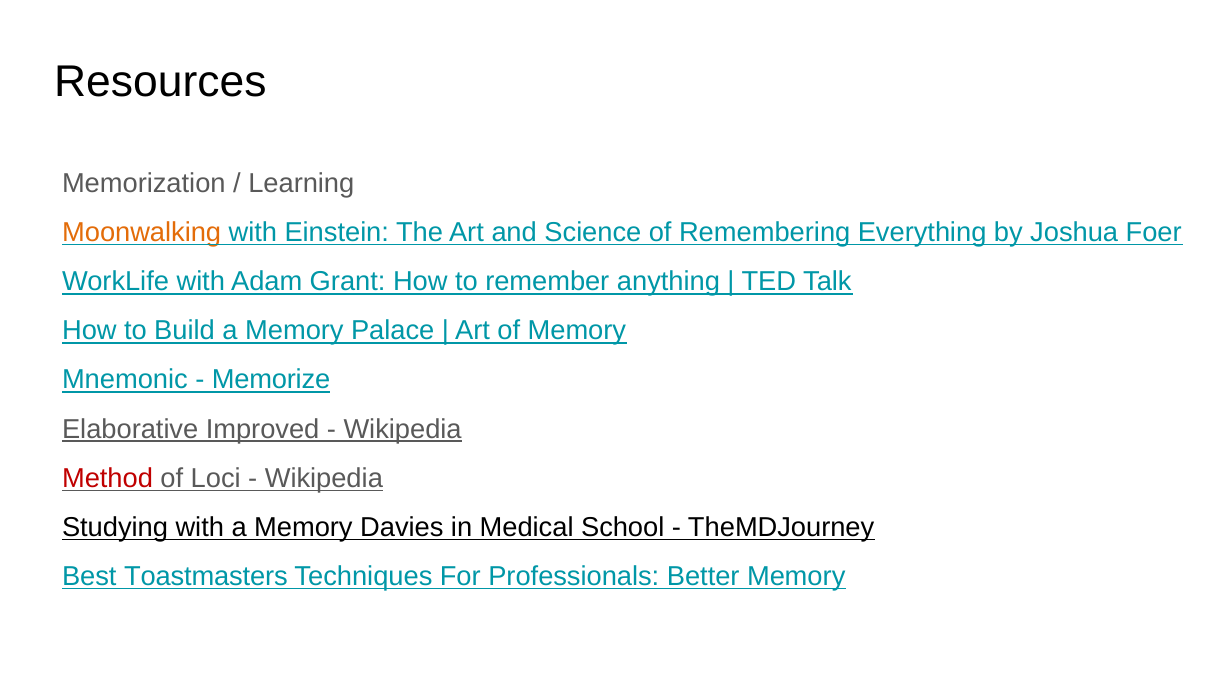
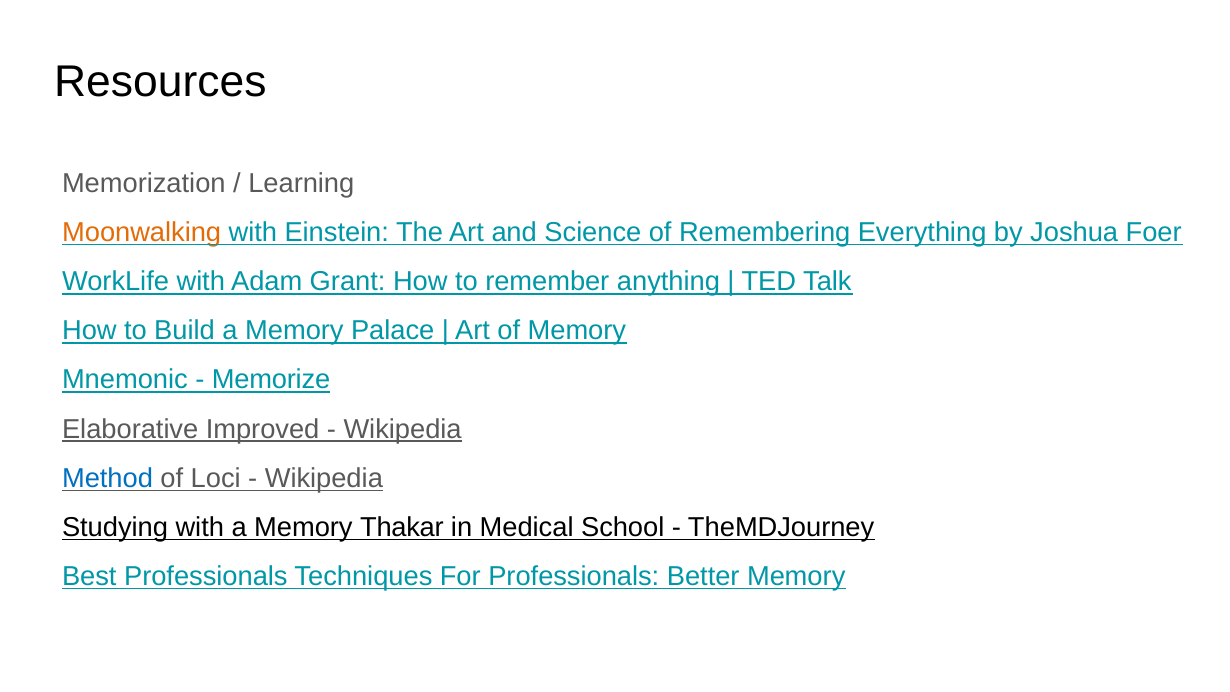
Method colour: red -> blue (108, 478)
Davies: Davies -> Thakar (402, 527)
Best Toastmasters: Toastmasters -> Professionals (206, 576)
